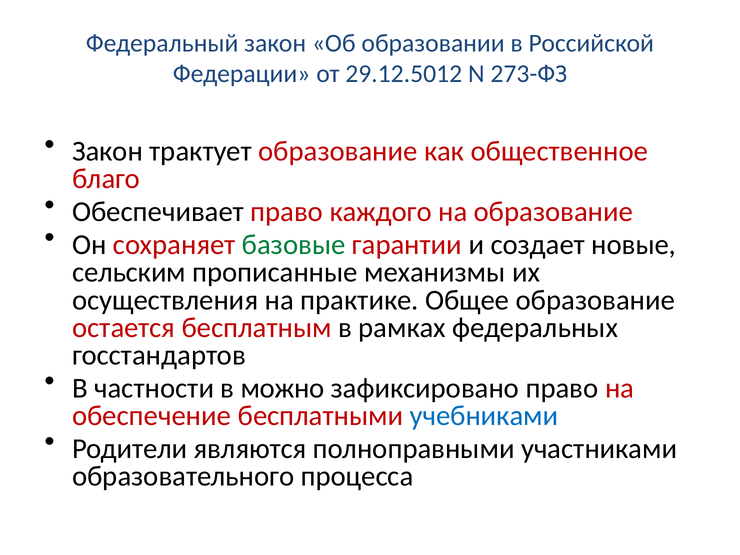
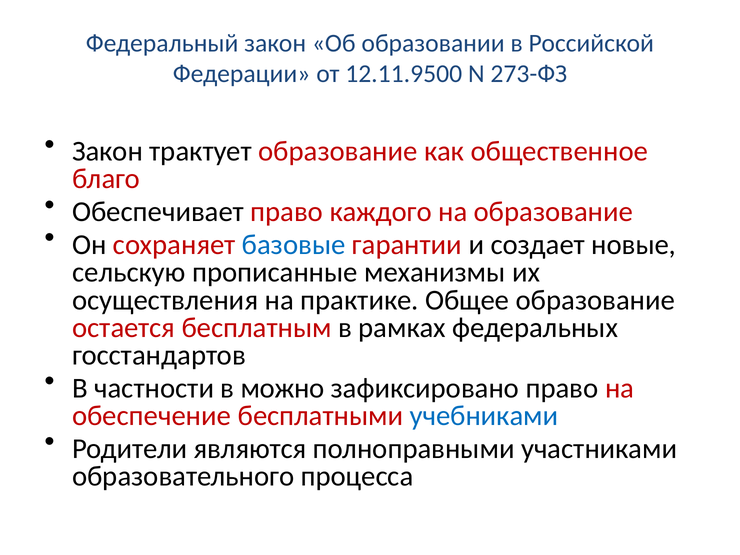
29.12.5012: 29.12.5012 -> 12.11.9500 (404, 74)
базовые colour: green -> blue (294, 245)
сельским: сельским -> сельскую (129, 272)
